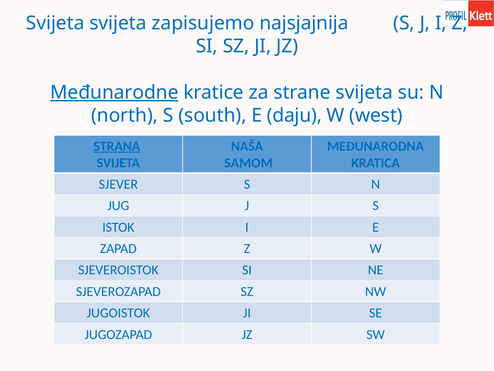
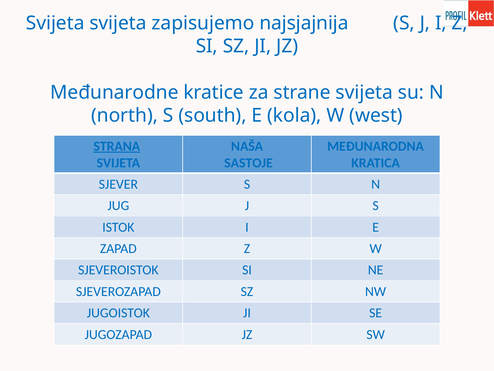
Međunarodne underline: present -> none (114, 92)
daju: daju -> kola (294, 115)
SAMOM: SAMOM -> SASTOJE (249, 163)
